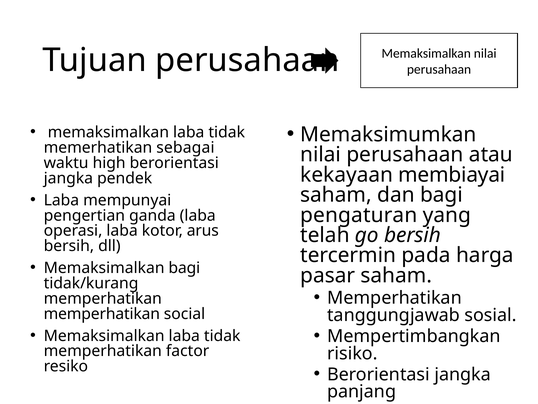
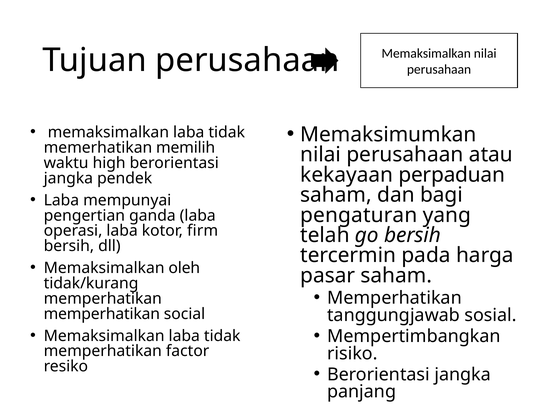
sebagai: sebagai -> memilih (186, 148)
membiayai: membiayai -> perpaduan (452, 175)
kotor arus: arus -> firm (203, 231)
Memaksimalkan bagi: bagi -> oleh (184, 268)
